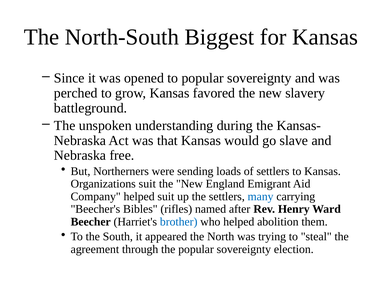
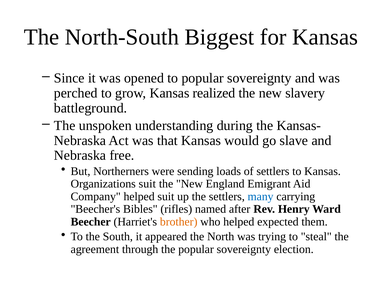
favored: favored -> realized (214, 93)
brother colour: blue -> orange (179, 221)
abolition: abolition -> expected (278, 221)
